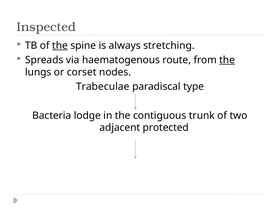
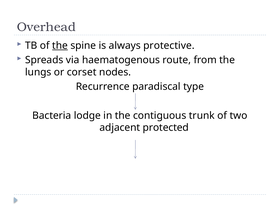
Inspected: Inspected -> Overhead (46, 27)
stretching: stretching -> protective (169, 45)
the underline: present -> none (227, 60)
Trabeculae: Trabeculae -> Recurrence (103, 87)
